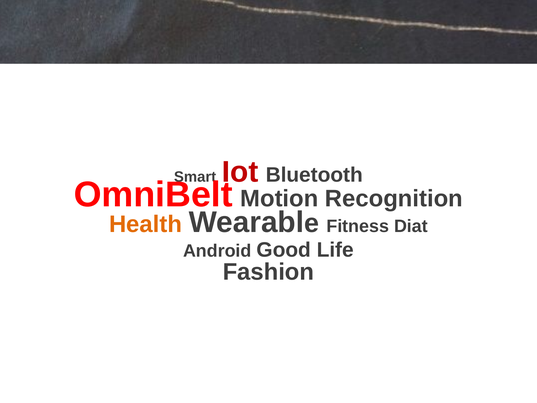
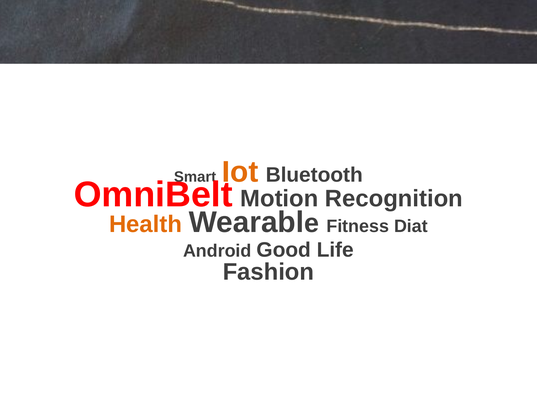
Iot colour: red -> orange (240, 172)
